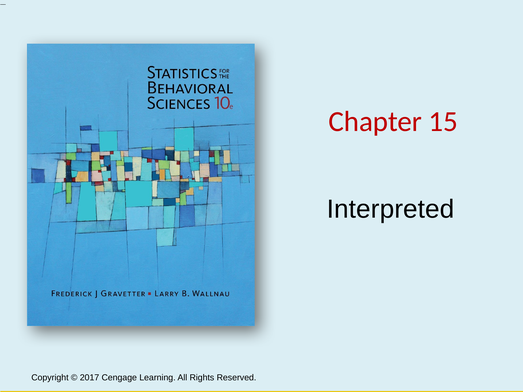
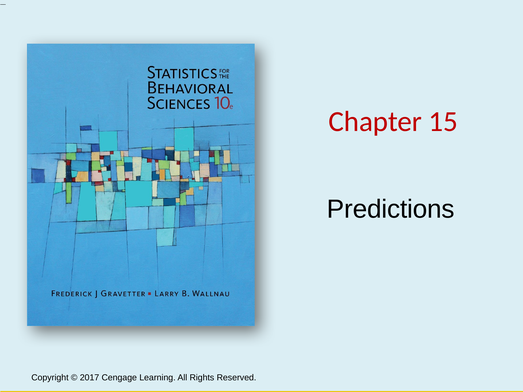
Interpreted: Interpreted -> Predictions (391, 209)
